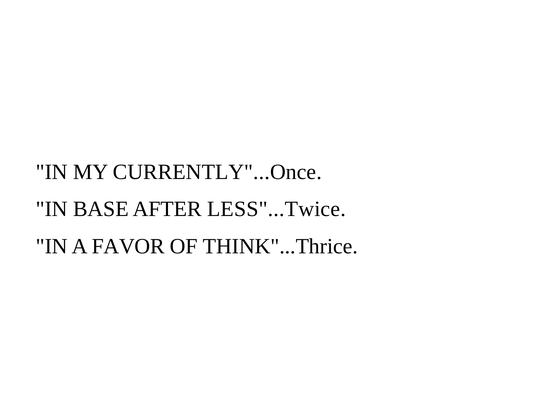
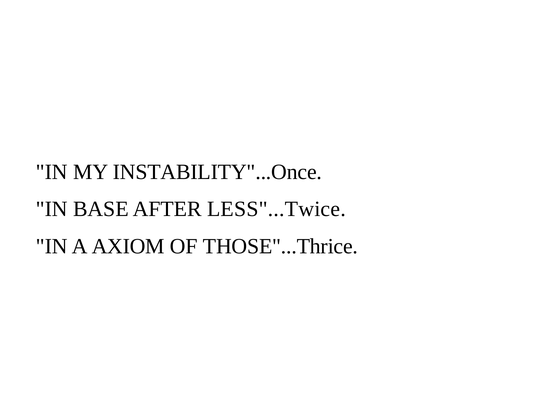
CURRENTLY"...Once: CURRENTLY"...Once -> INSTABILITY"...Once (217, 172)
FAVOR: FAVOR -> AXIOM (128, 246)
THINK"...Thrice: THINK"...Thrice -> THOSE"...Thrice (280, 246)
